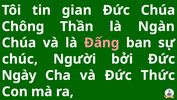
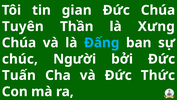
Chông: Chông -> Tuyên (23, 26)
Ngàn: Ngàn -> Xưng (156, 26)
Đấng colour: pink -> light blue (102, 43)
Ngày: Ngày -> Tuấn (19, 75)
